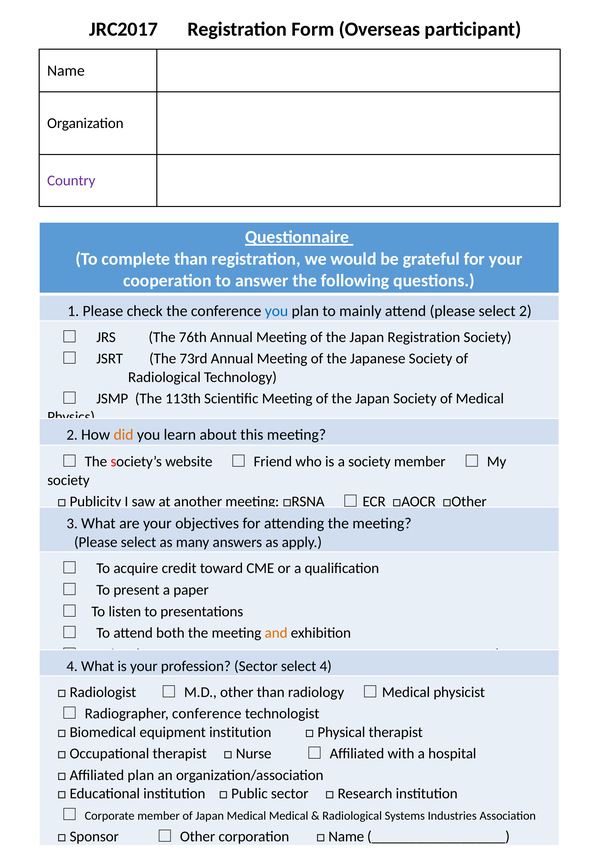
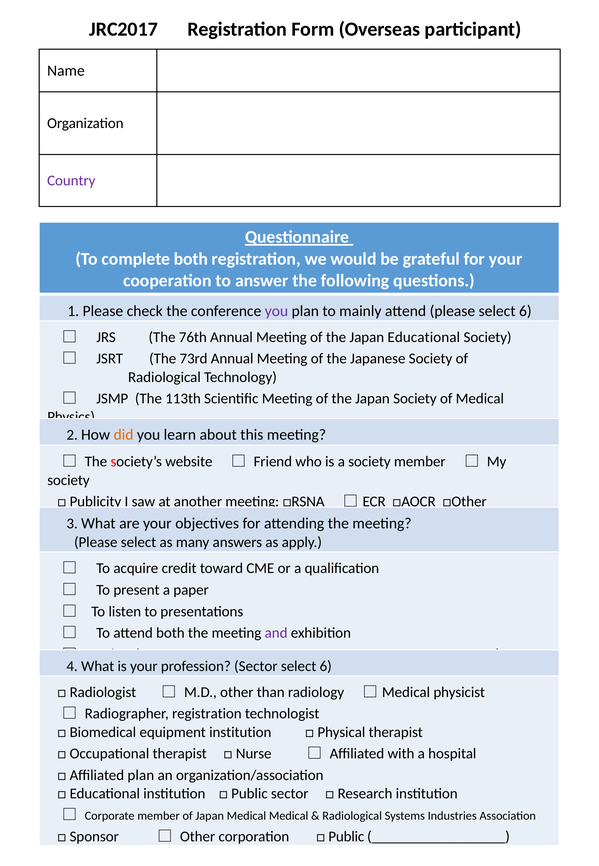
complete than: than -> both (191, 259)
you colour: blue -> purple (276, 311)
please select 2: 2 -> 6 (525, 311)
Japan Registration: Registration -> Educational (424, 337)
and colour: orange -> purple (276, 632)
4: 4 -> 6 (326, 666)
Radiographer conference: conference -> registration (207, 713)
Name: Name -> Public (346, 836)
